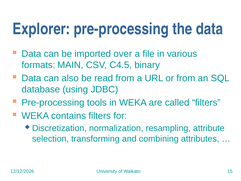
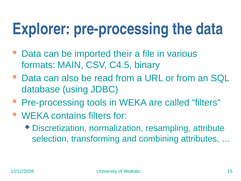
over: over -> their (123, 54)
